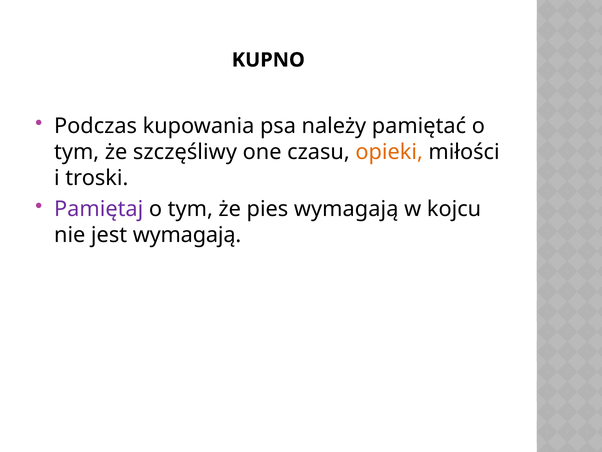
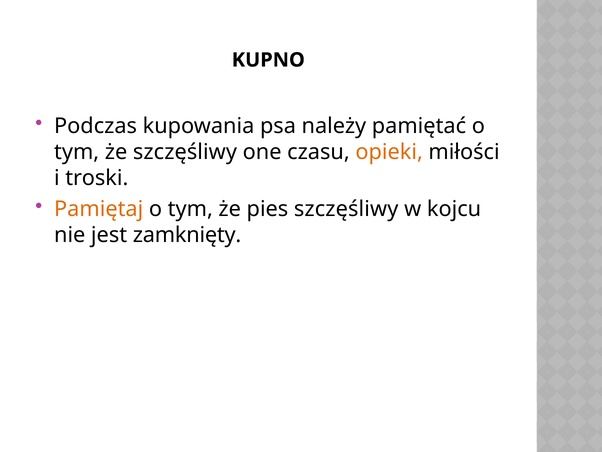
Pamiętaj colour: purple -> orange (99, 209)
pies wymagają: wymagają -> szczęśliwy (346, 209)
jest wymagają: wymagają -> zamknięty (187, 235)
